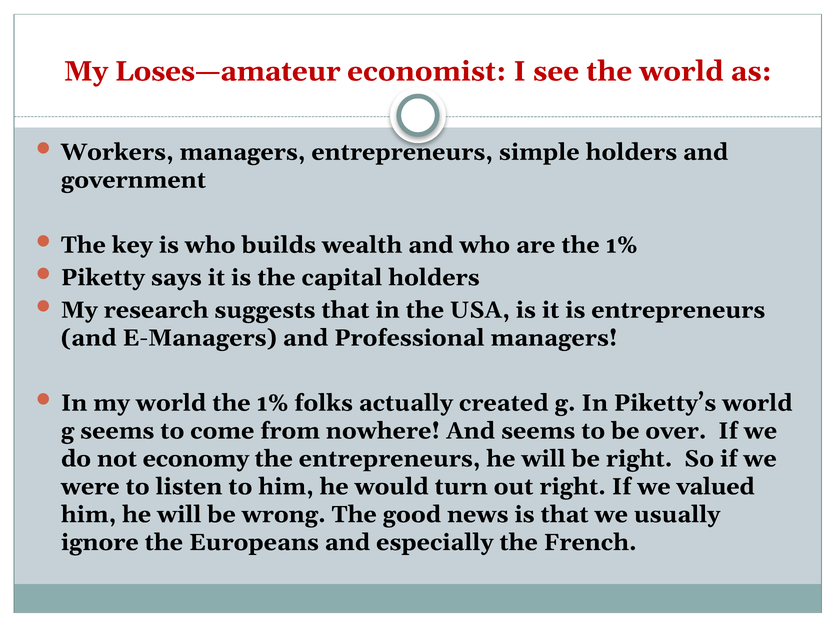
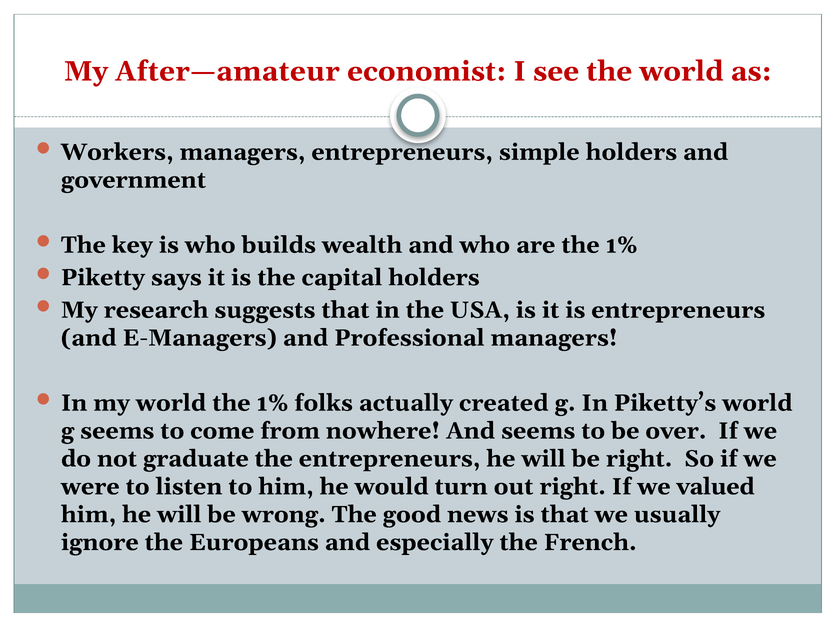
Loses—amateur: Loses—amateur -> After—amateur (227, 71)
economy: economy -> graduate (196, 459)
